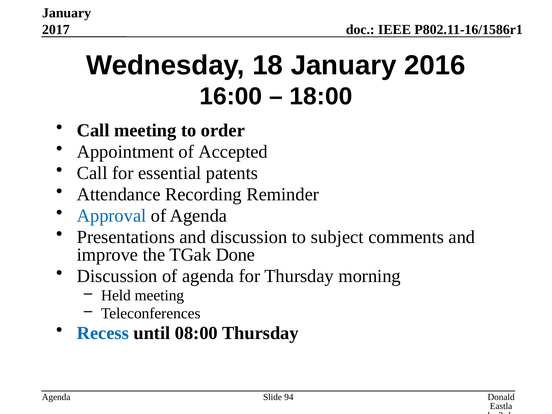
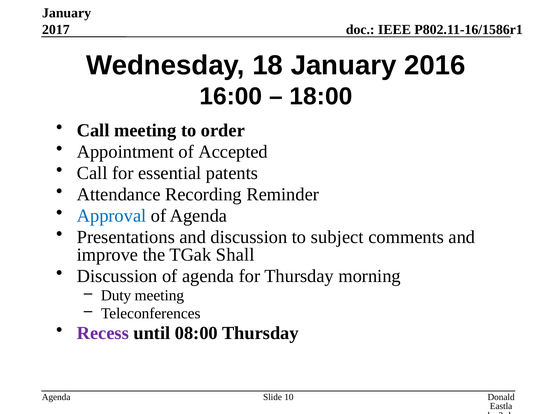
Done: Done -> Shall (235, 255)
Held: Held -> Duty (116, 296)
Recess colour: blue -> purple (103, 333)
94: 94 -> 10 (289, 397)
